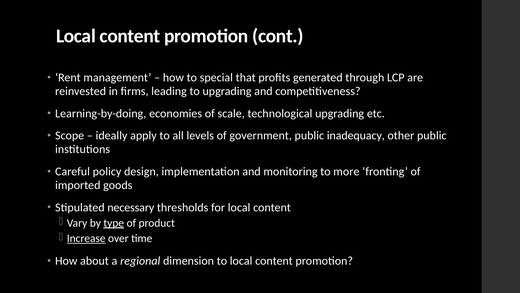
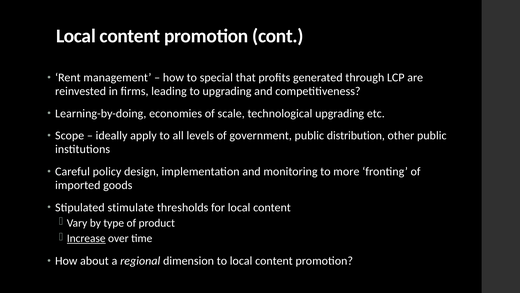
inadequacy: inadequacy -> distribution (356, 135)
necessary: necessary -> stimulate (131, 207)
type underline: present -> none (114, 223)
